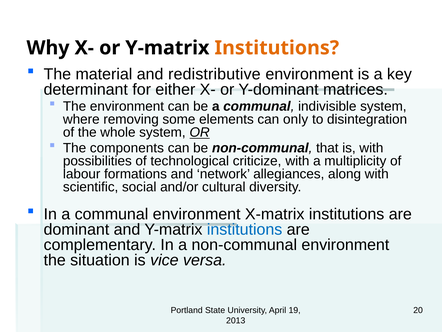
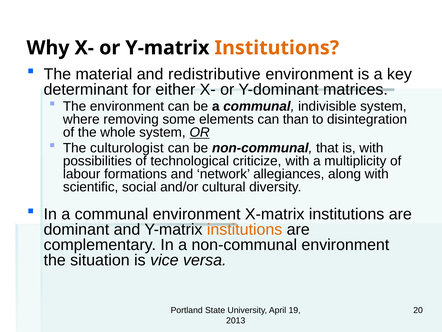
only: only -> than (296, 119)
components: components -> culturologist (127, 148)
institutions colour: blue -> orange (245, 229)
